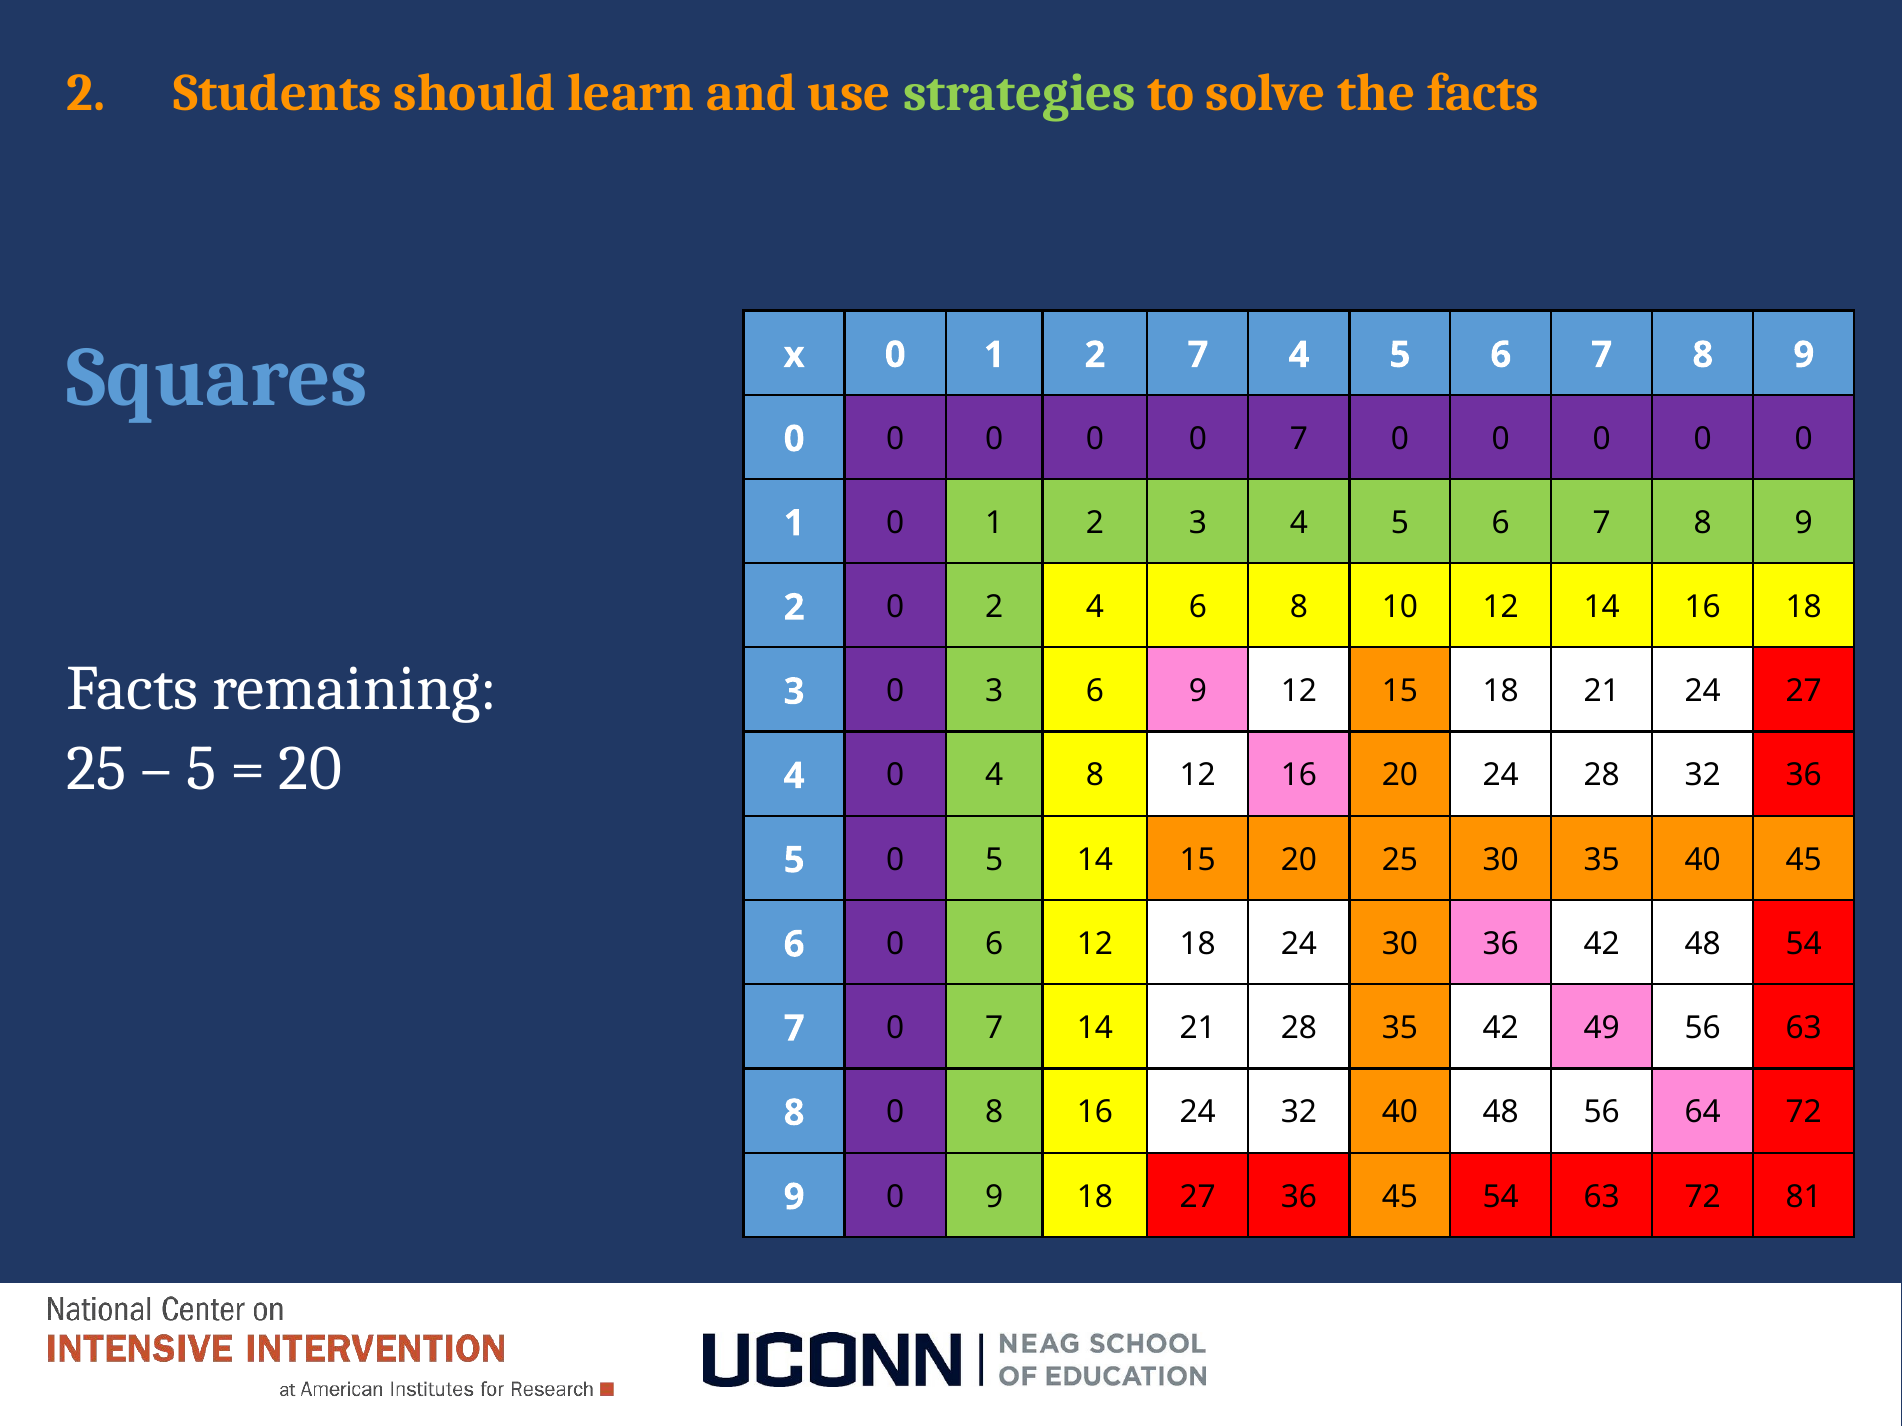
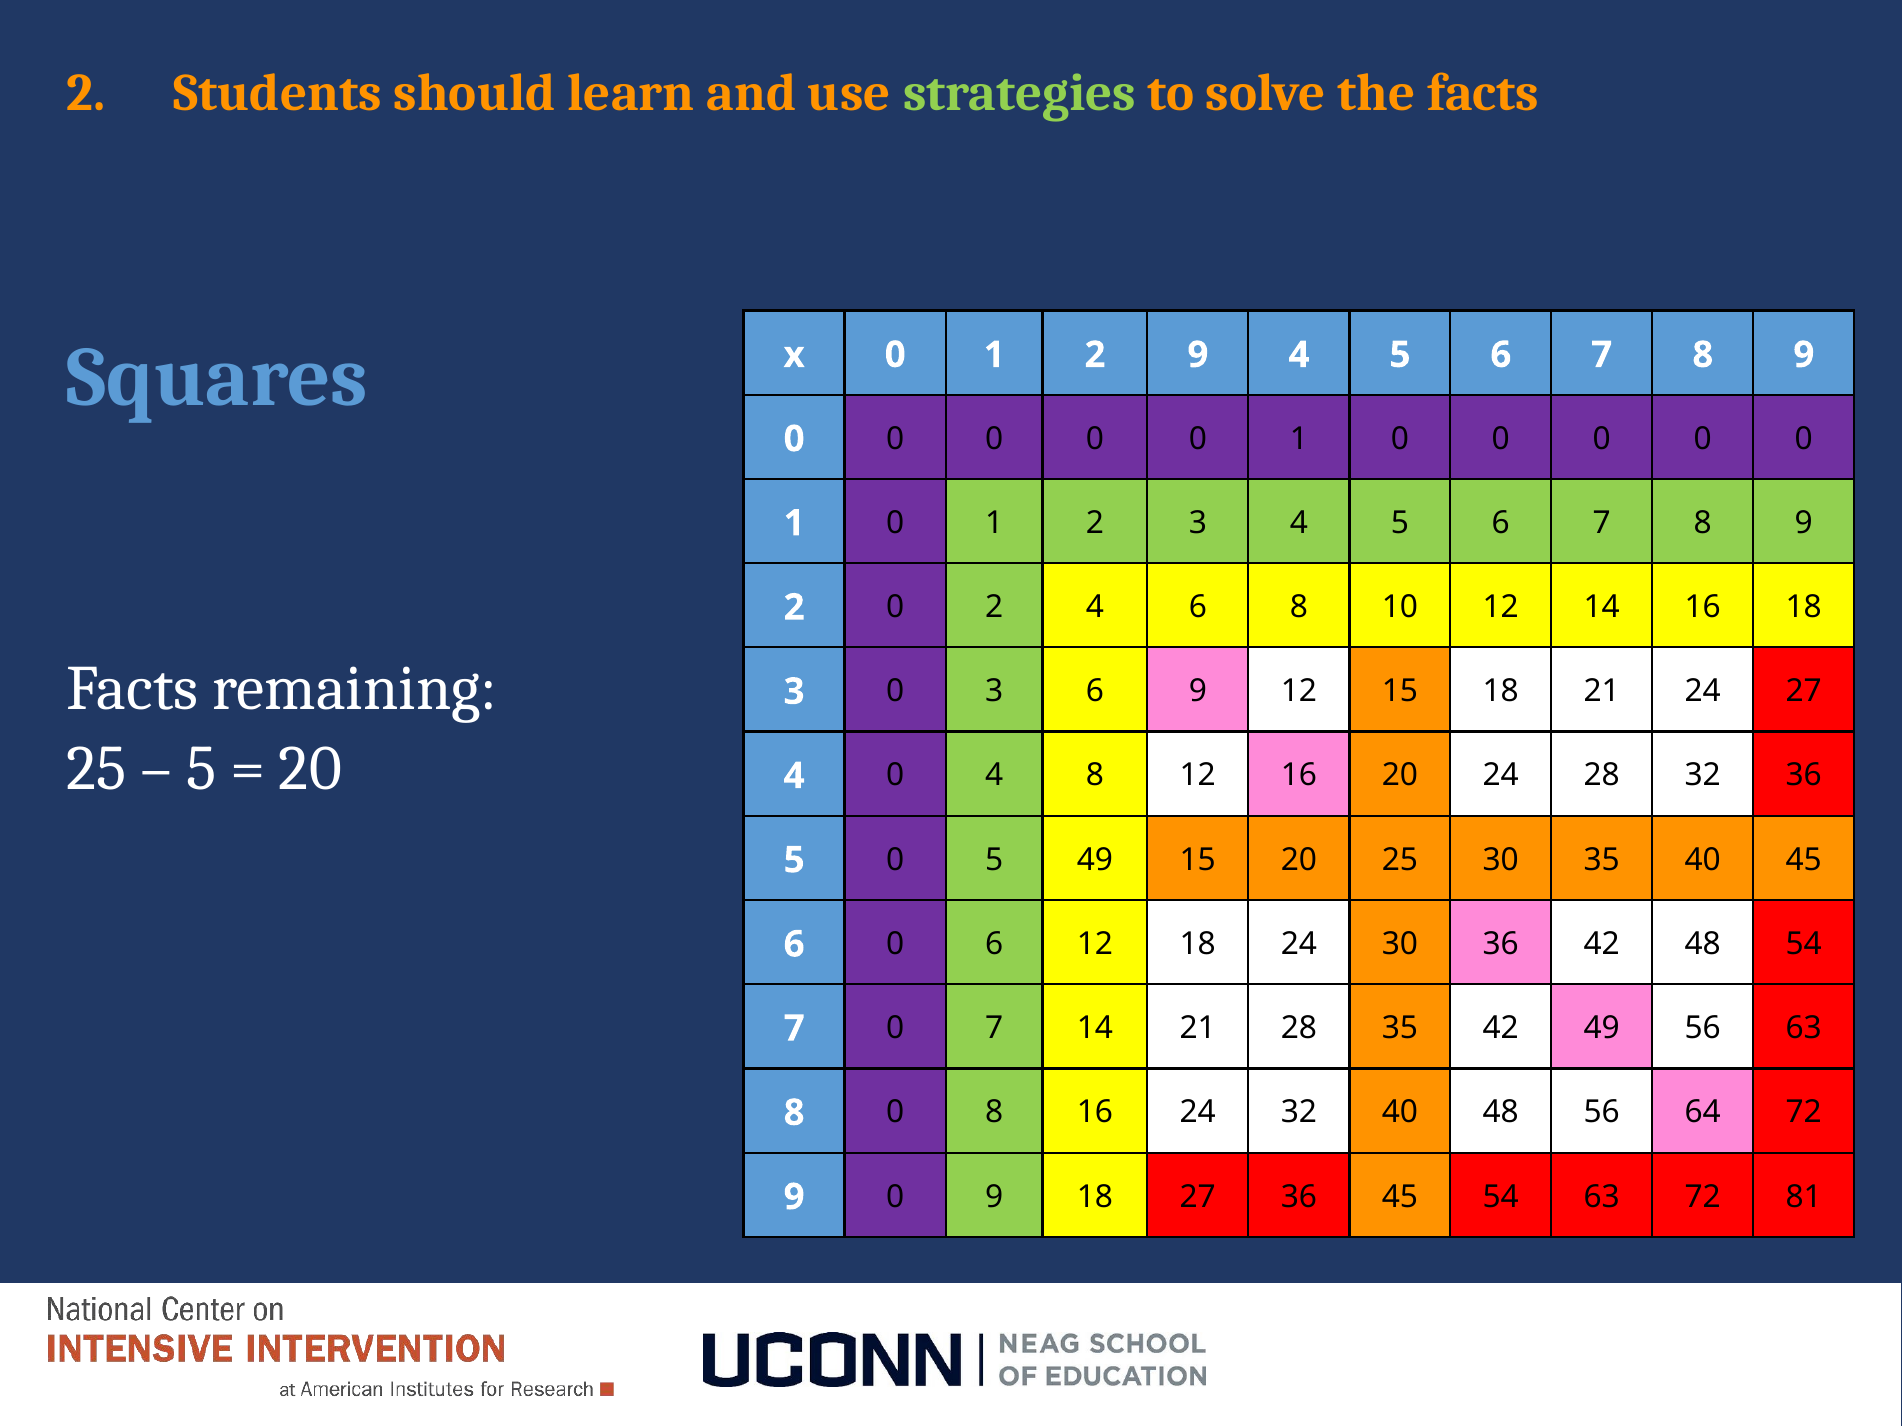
2 7: 7 -> 9 (1198, 355)
7: 7 -> 1 (1299, 439)
5 14: 14 -> 49 (1095, 860)
